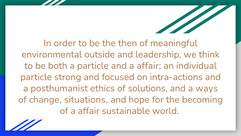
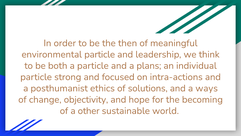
environmental outside: outside -> particle (100, 54)
and a affair: affair -> plans (149, 65)
situations: situations -> objectivity (86, 99)
of a affair: affair -> other (89, 110)
